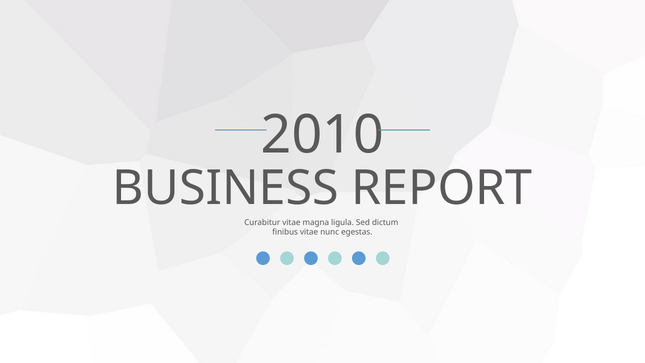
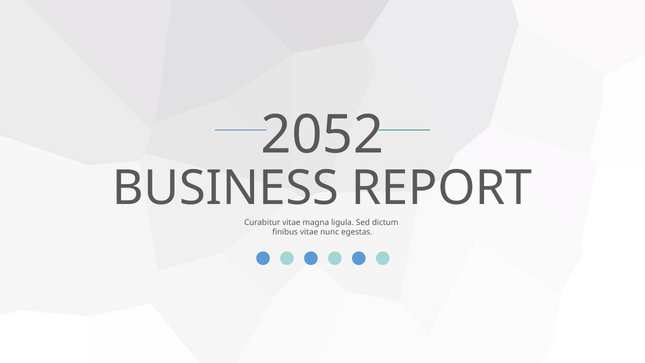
2010: 2010 -> 2052 (322, 135)
